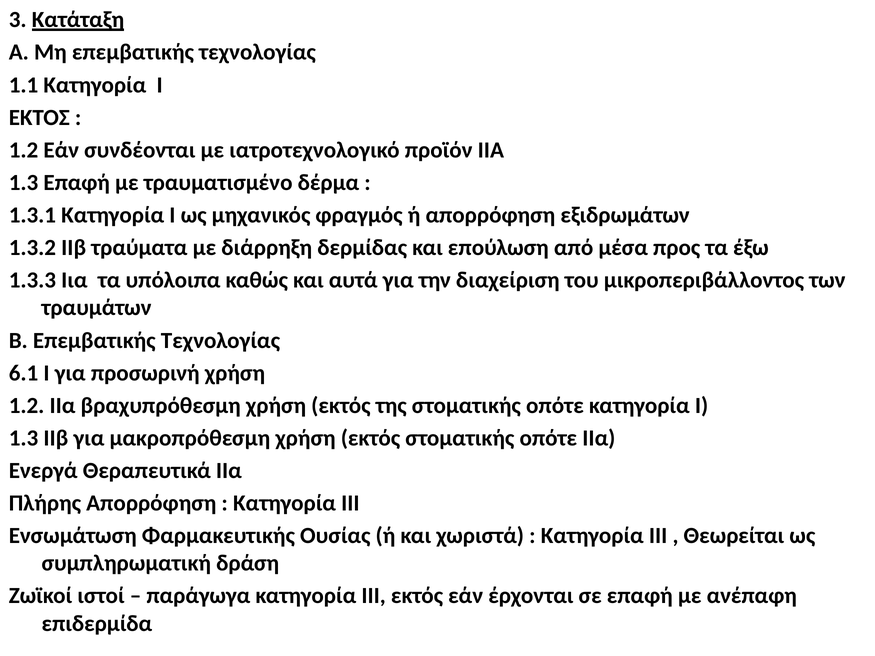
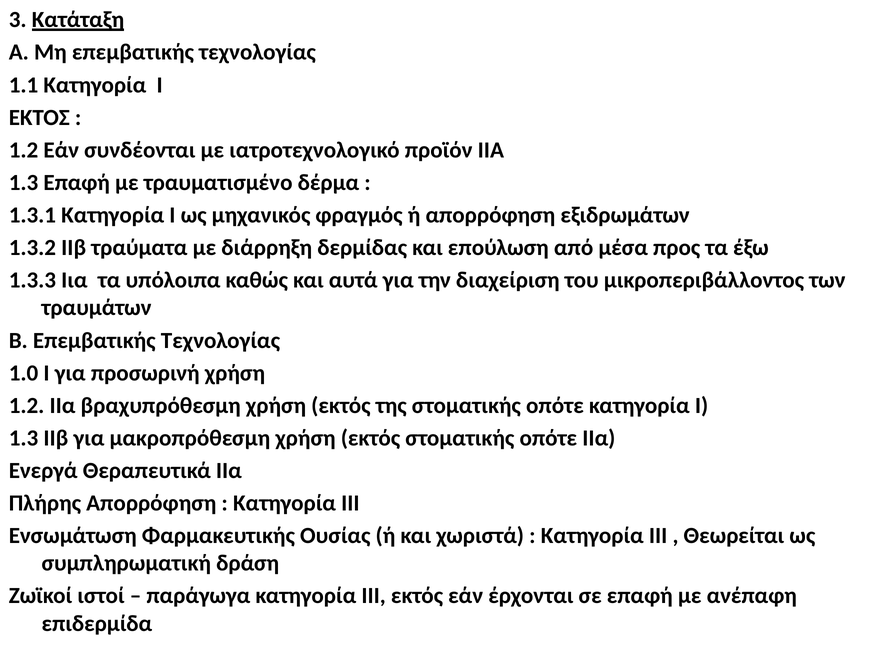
6.1: 6.1 -> 1.0 (23, 373)
